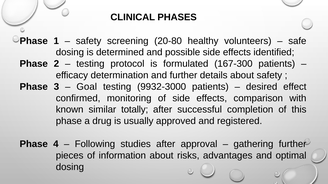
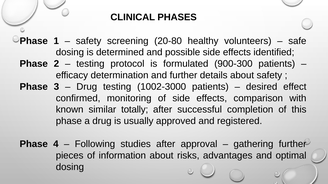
167-300: 167-300 -> 900-300 (233, 64)
Goal: Goal -> Drug (87, 87)
9932-3000: 9932-3000 -> 1002-3000 (162, 87)
